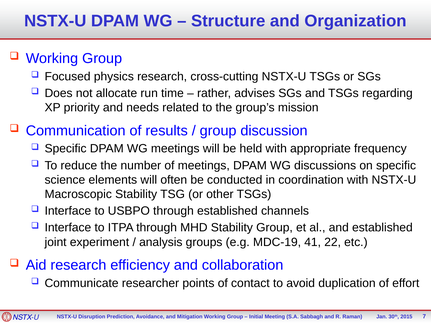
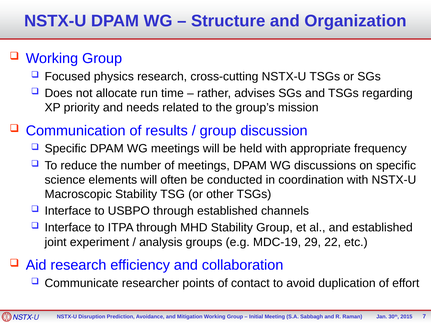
41: 41 -> 29 (313, 242)
